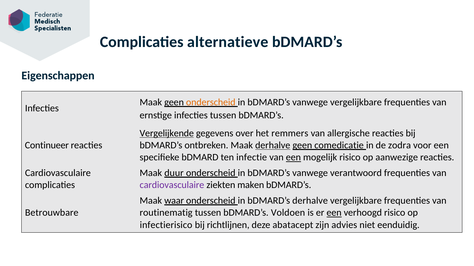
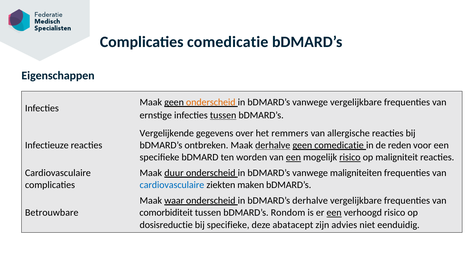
Complicaties alternatieve: alternatieve -> comedicatie (228, 42)
tussen underline: none -> present (223, 115)
Vergelijkende underline: present -> none (167, 134)
Continueer: Continueer -> Infectieuze (47, 146)
zodra: zodra -> reden (400, 146)
infectie: infectie -> worden (252, 158)
risico underline: none -> present (350, 158)
aanwezige: aanwezige -> maligniteit (397, 158)
verantwoord: verantwoord -> maligniteiten (356, 173)
cardiovasculaire colour: purple -> blue (172, 185)
routinematig: routinematig -> comorbiditeit (166, 213)
Voldoen: Voldoen -> Rondom (288, 213)
infectierisico: infectierisico -> dosisreductie (166, 225)
bij richtlijnen: richtlijnen -> specifieke (228, 225)
